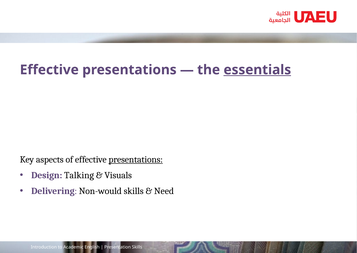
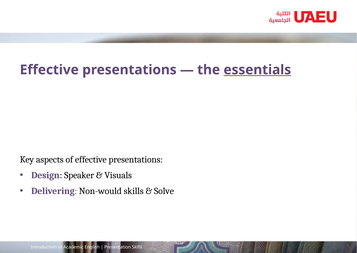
presentations underline: present -> none (136, 159)
Talking: Talking -> Speaker (79, 175)
Need: Need -> Solve (164, 191)
